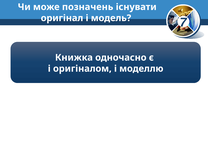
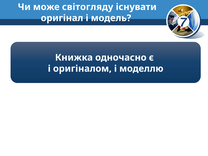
позначень: позначень -> світогляду (88, 7)
